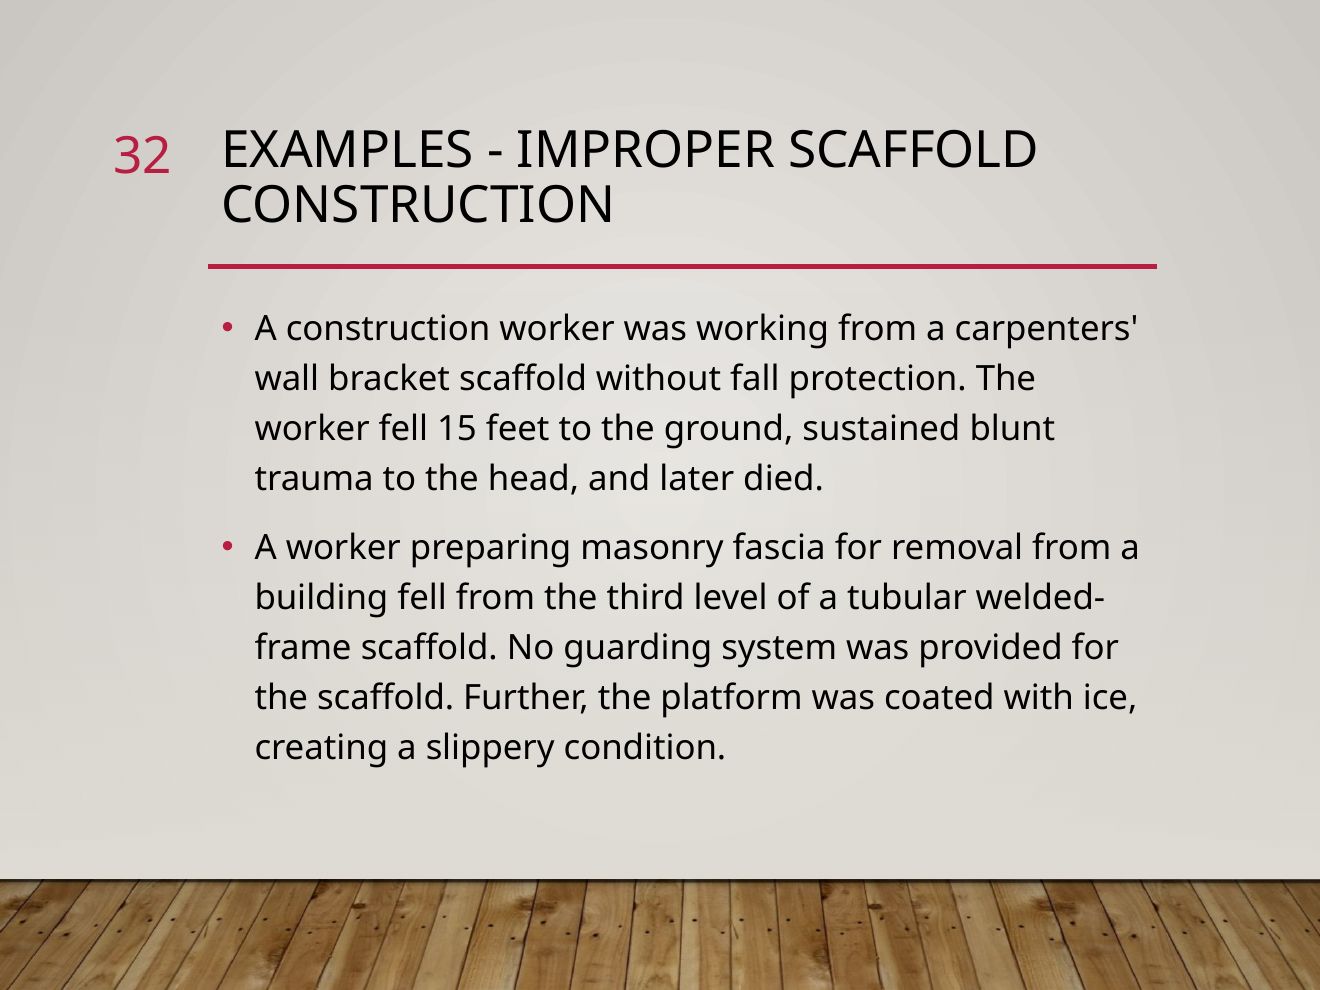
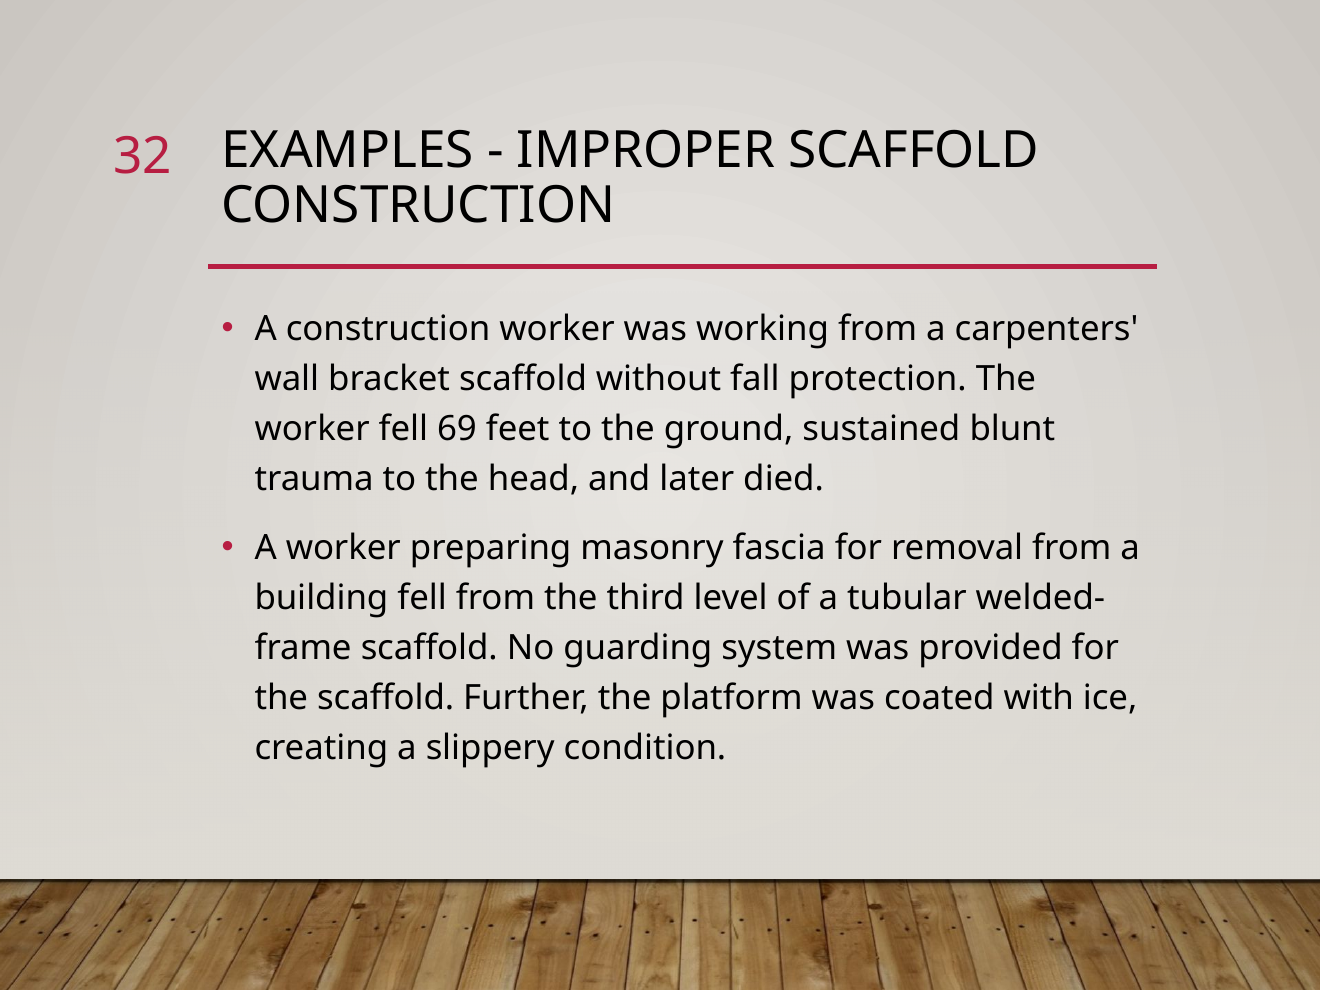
15: 15 -> 69 (457, 429)
